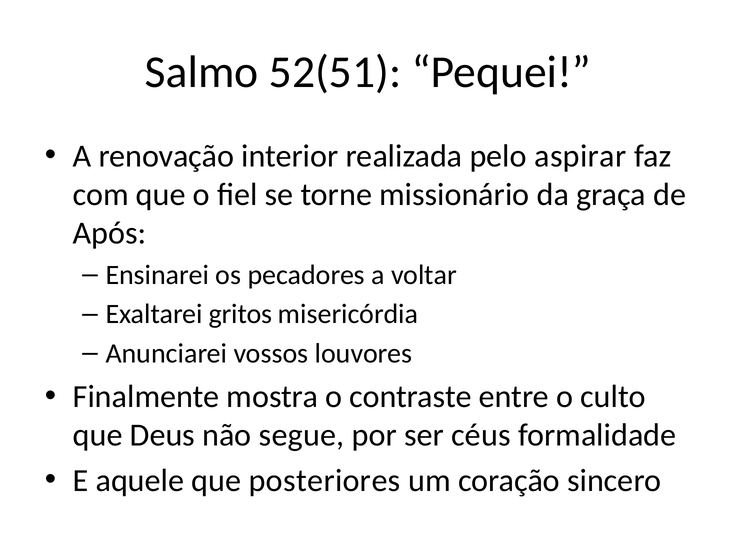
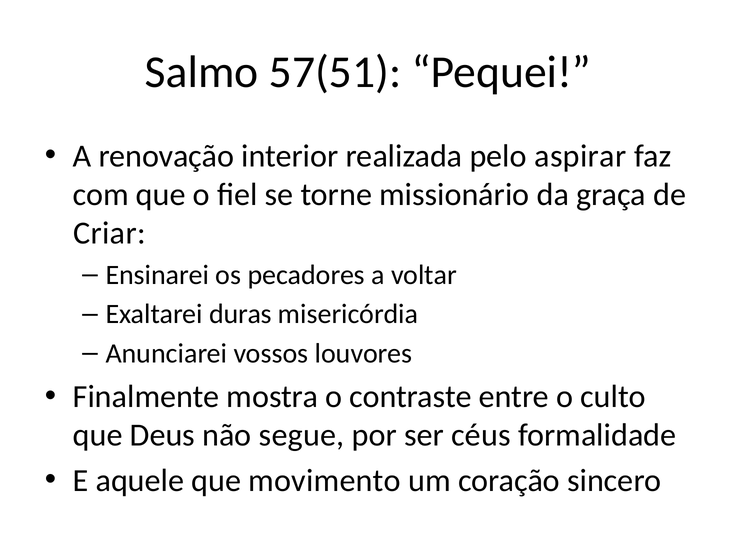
52(51: 52(51 -> 57(51 (335, 72)
Após: Após -> Criar (110, 233)
gritos: gritos -> duras (240, 314)
posteriores: posteriores -> movimento (325, 481)
